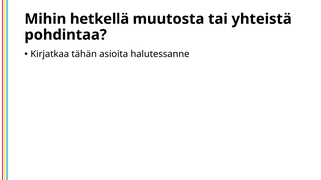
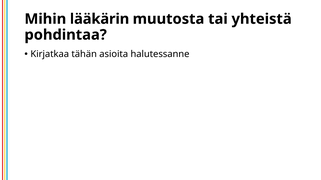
hetkellä: hetkellä -> lääkärin (100, 19)
